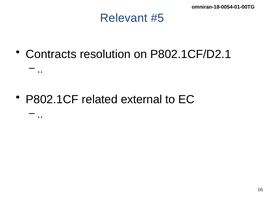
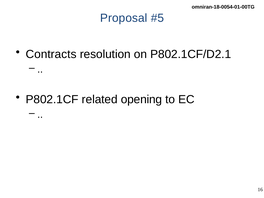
Relevant: Relevant -> Proposal (124, 18)
external: external -> opening (142, 99)
